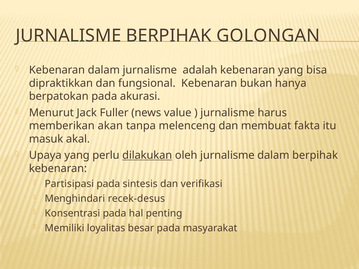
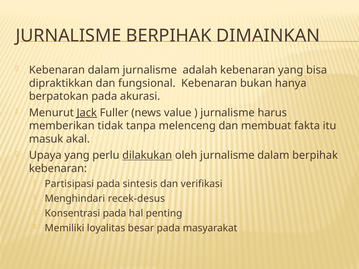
GOLONGAN: GOLONGAN -> DIMAINKAN (268, 36)
Jack underline: none -> present (87, 113)
akan: akan -> tidak (110, 126)
